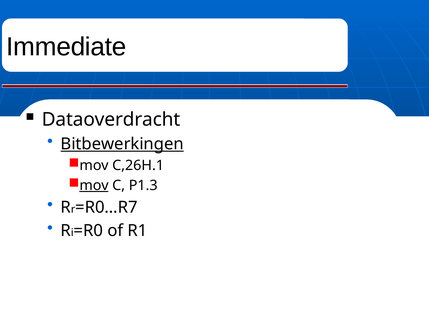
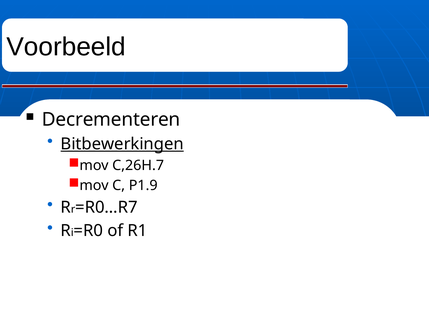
Immediate: Immediate -> Voorbeeld (66, 47)
Dataoverdracht: Dataoverdracht -> Decrementeren (111, 120)
C,26H.1: C,26H.1 -> C,26H.7 (138, 166)
mov underline: present -> none (94, 186)
P1.3: P1.3 -> P1.9 (143, 186)
